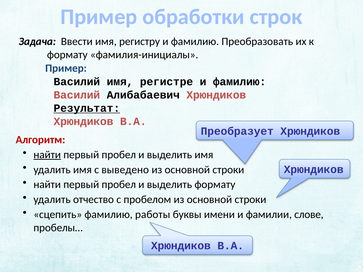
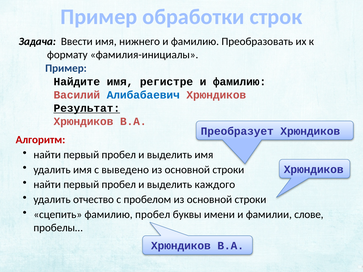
регистру: регистру -> нижнего (140, 41)
Василий: Василий -> Найдите (77, 82)
Алибабаевич colour: black -> blue (143, 95)
найти underline: present -> none (47, 155)
выделить формату: формату -> каждого (215, 185)
фамилию работы: работы -> пробел (153, 215)
